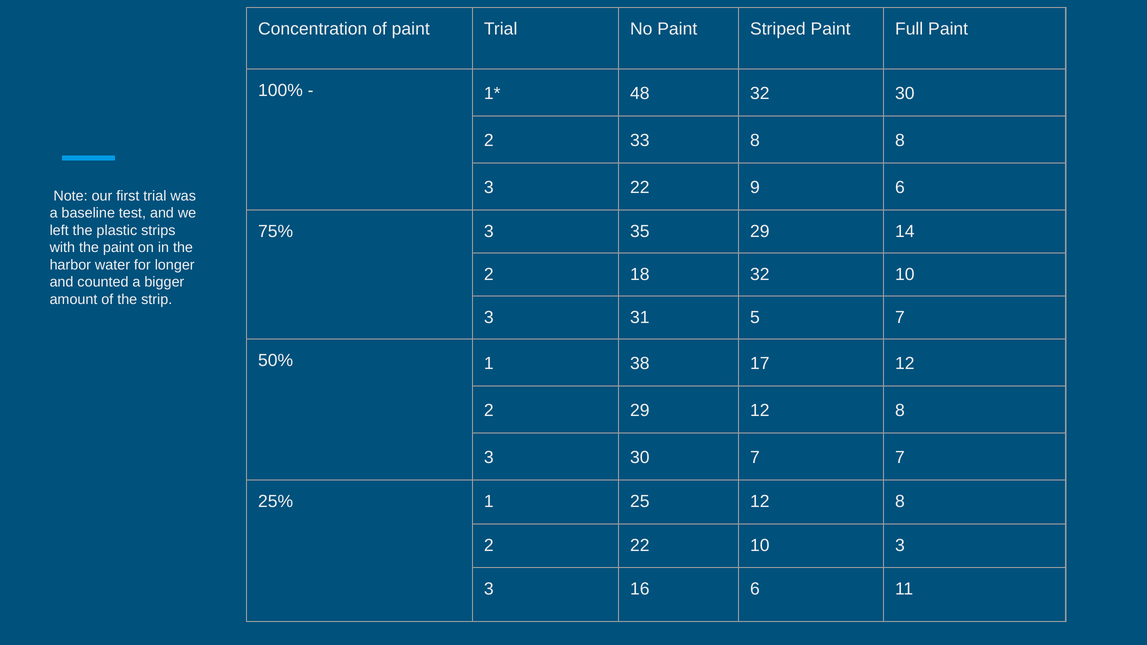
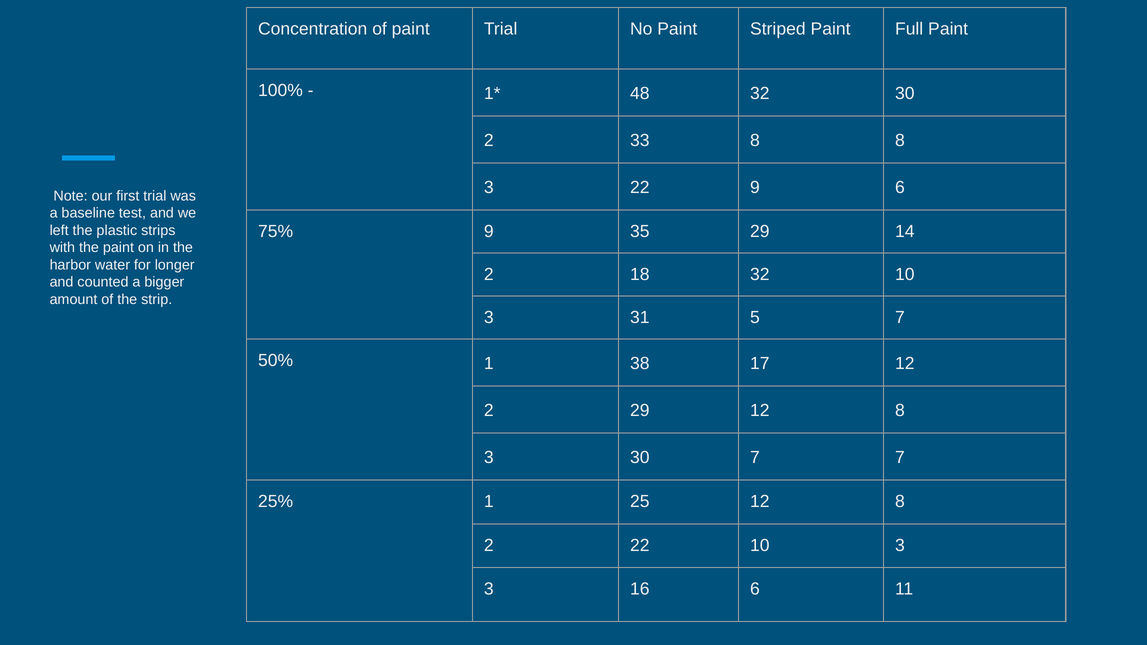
75% 3: 3 -> 9 (489, 231)
